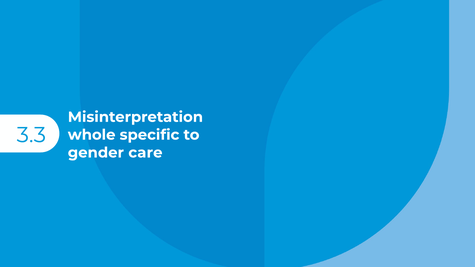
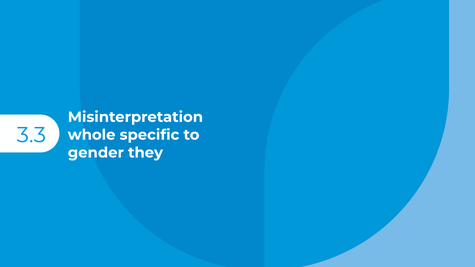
care: care -> they (146, 153)
